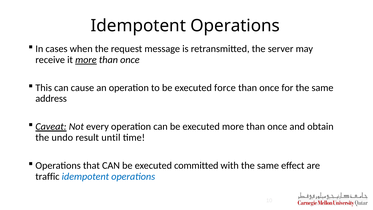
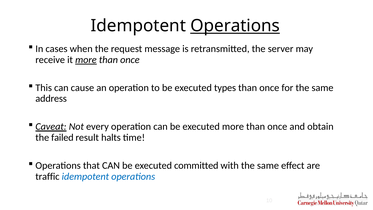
Operations underline: none -> present (235, 26)
force: force -> types (225, 88)
undo: undo -> failed (62, 137)
until: until -> halts (111, 137)
